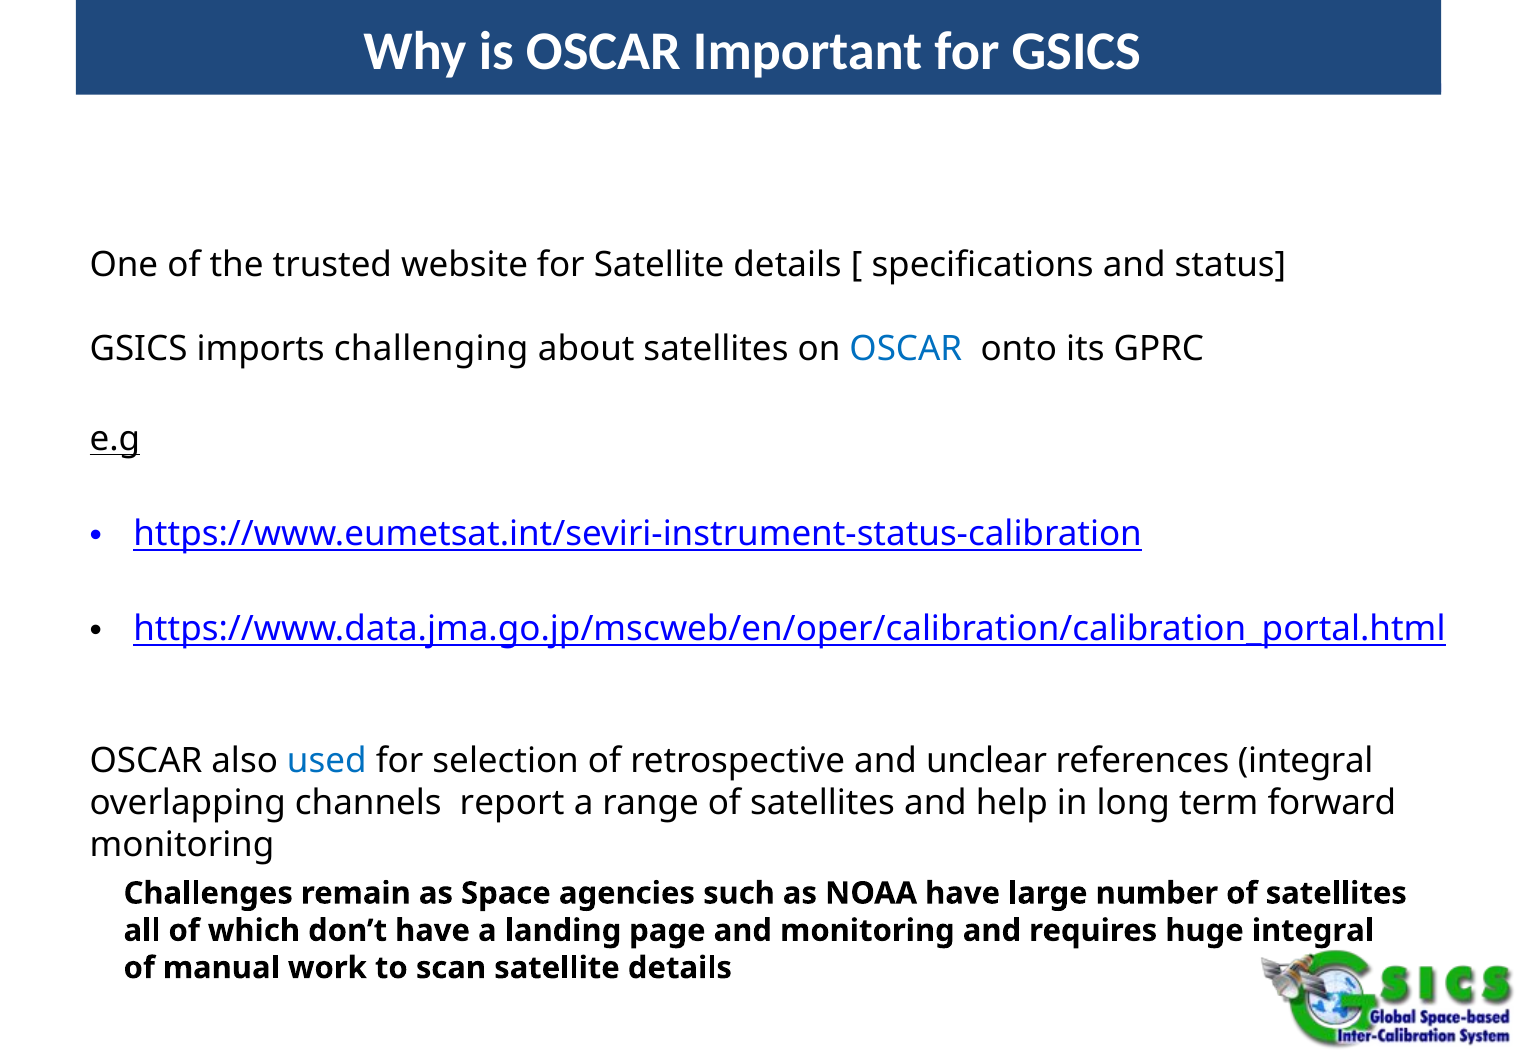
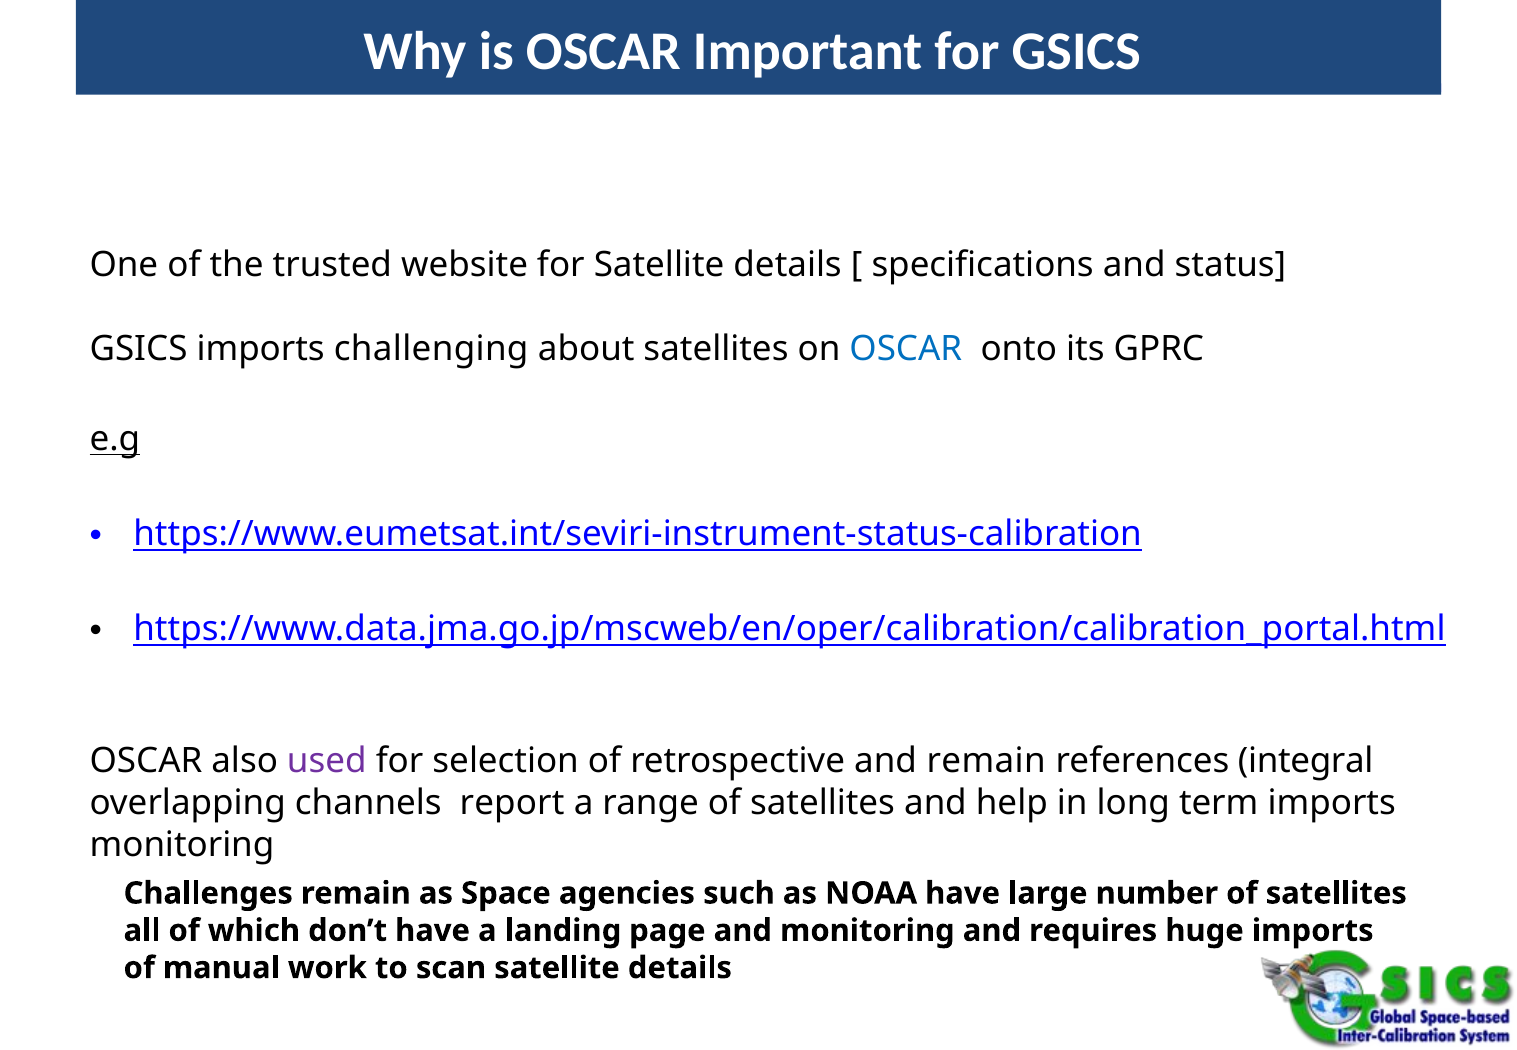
used colour: blue -> purple (327, 761)
and unclear: unclear -> remain (986, 761)
term forward: forward -> imports (1332, 803)
huge integral: integral -> imports (1313, 931)
